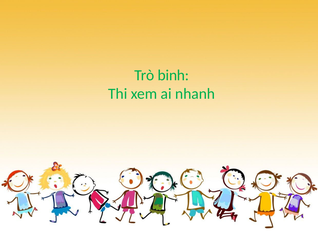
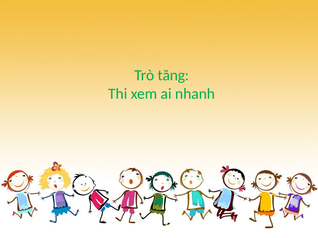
binh: binh -> tăng (173, 76)
